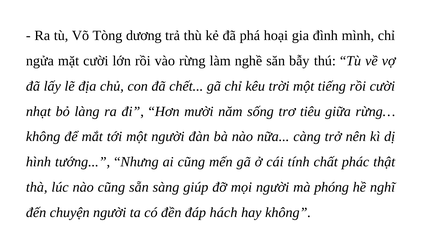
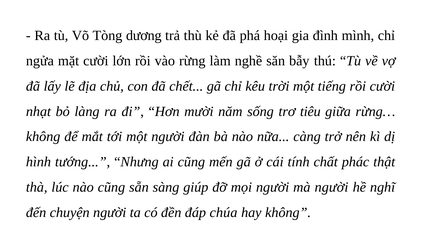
mà phóng: phóng -> người (331, 188)
hách: hách -> chúa (224, 213)
